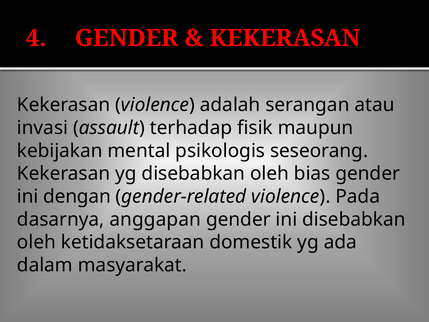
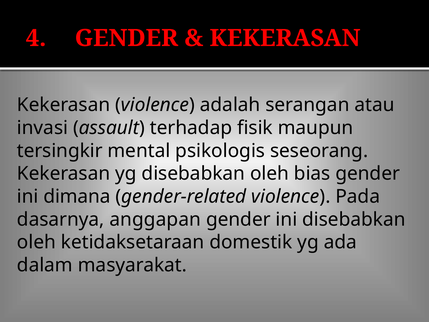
kebijakan: kebijakan -> tersingkir (60, 151)
dengan: dengan -> dimana (77, 196)
